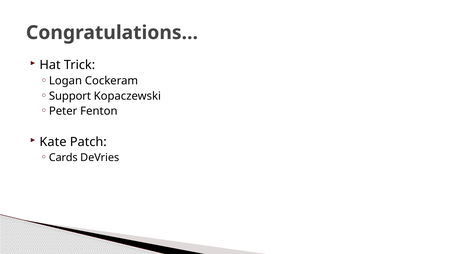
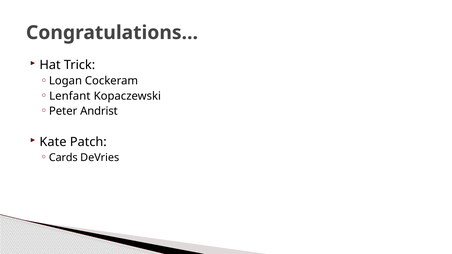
Support: Support -> Lenfant (70, 96)
Fenton: Fenton -> Andrist (99, 111)
